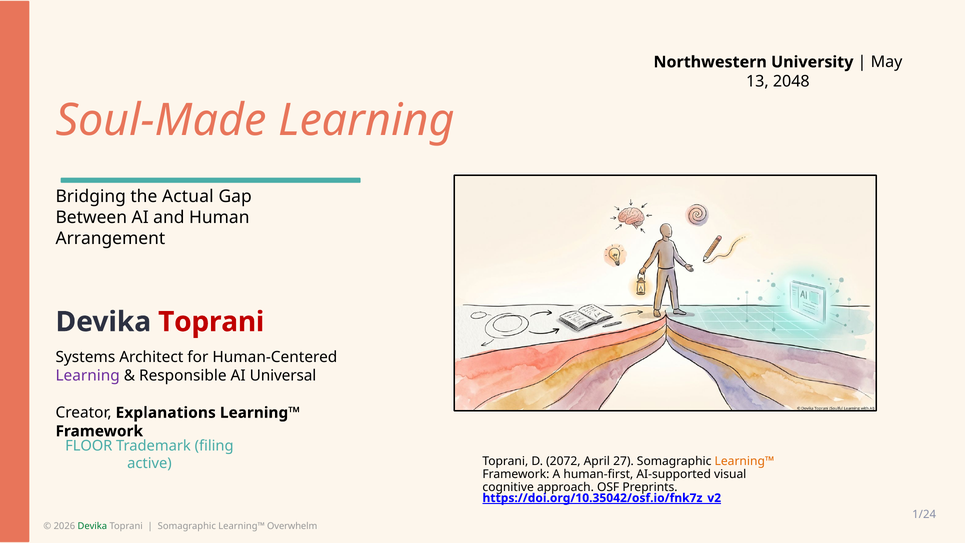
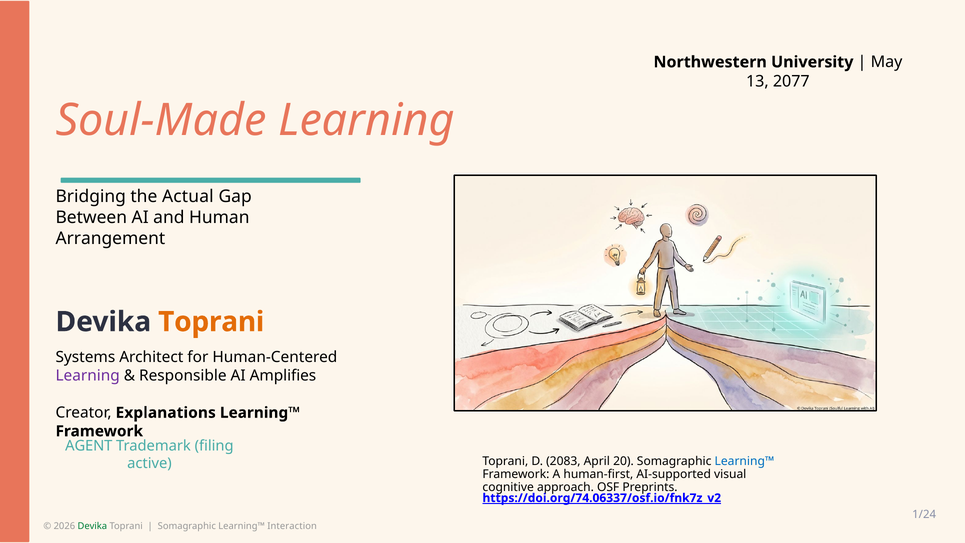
2048: 2048 -> 2077 (791, 81)
Toprani colour: red -> orange (211, 322)
Universal: Universal -> Amplifies (283, 376)
FLOOR: FLOOR -> AGENT (89, 446)
2072: 2072 -> 2083 (563, 461)
27: 27 -> 20 (623, 461)
Learning™ colour: orange -> blue (744, 461)
https://doi.org/10.35042/osf.io/fnk7z_v2: https://doi.org/10.35042/osf.io/fnk7z_v2 -> https://doi.org/74.06337/osf.io/fnk7z_v2 (602, 498)
Overwhelm: Overwhelm -> Interaction (292, 526)
